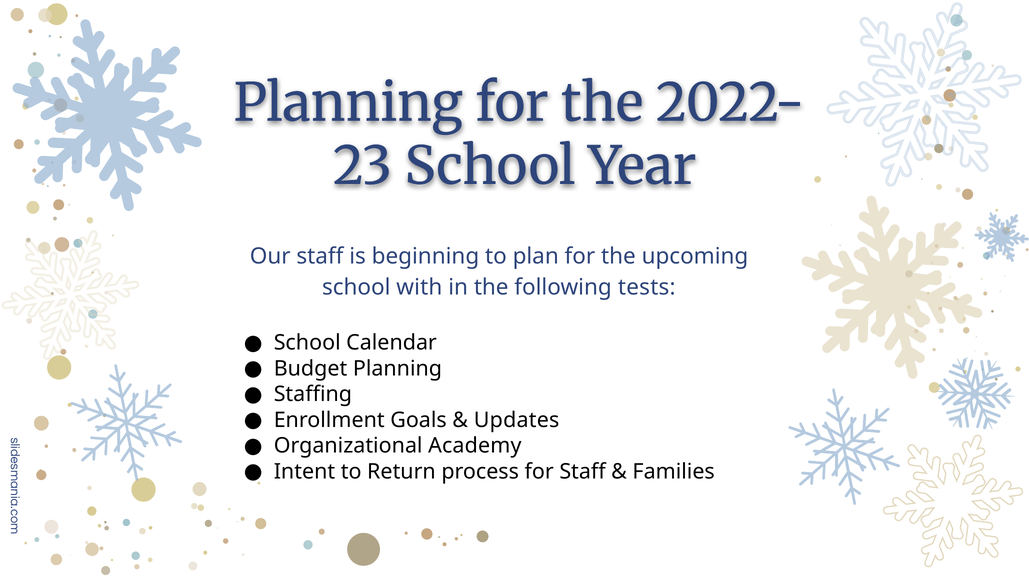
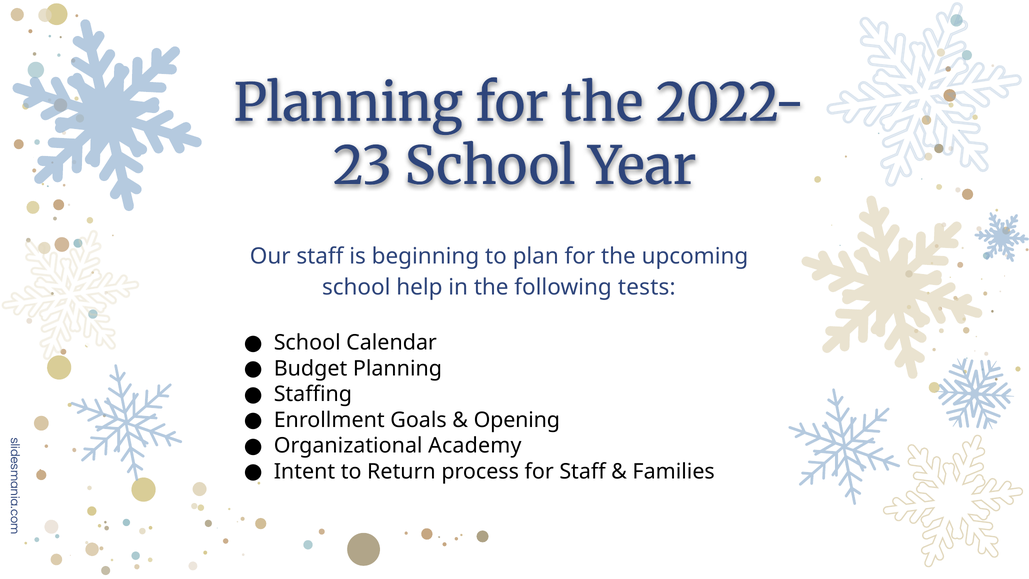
with: with -> help (419, 287)
Updates: Updates -> Opening (517, 420)
